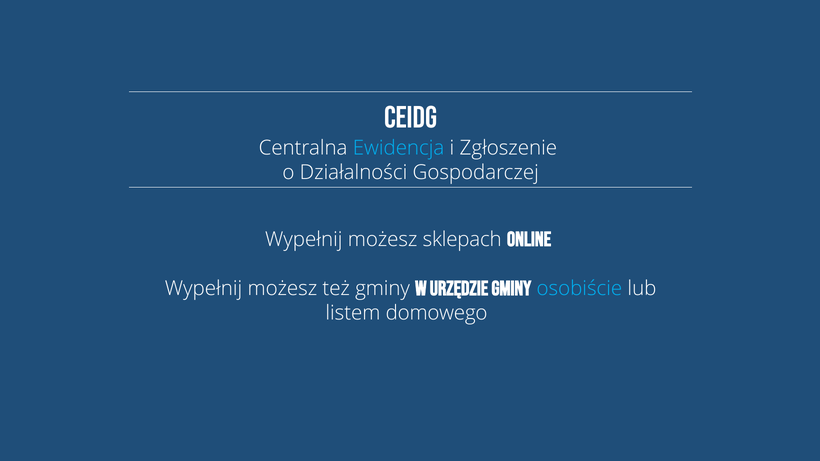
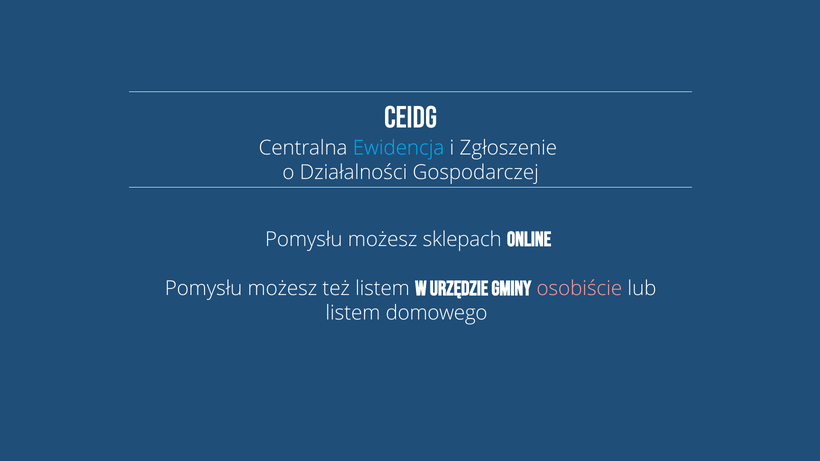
Wypełnij: Wypełnij -> Pomysłu (304, 239)
Wypełnij: Wypełnij -> Pomysłu (204, 289)
też gminy: gminy -> listem (382, 289)
osobiście colour: light blue -> pink (579, 289)
